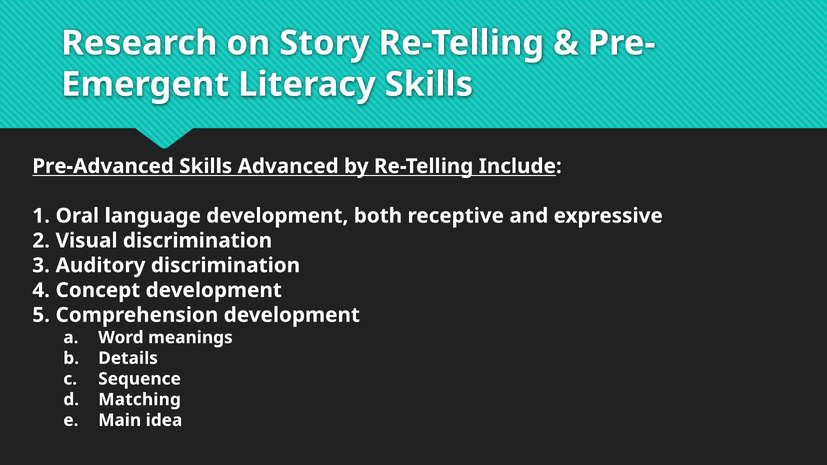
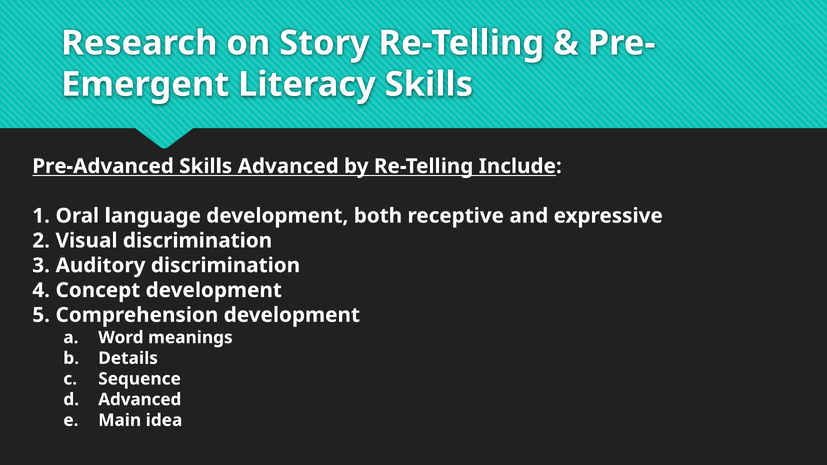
Matching: Matching -> Advanced (140, 400)
